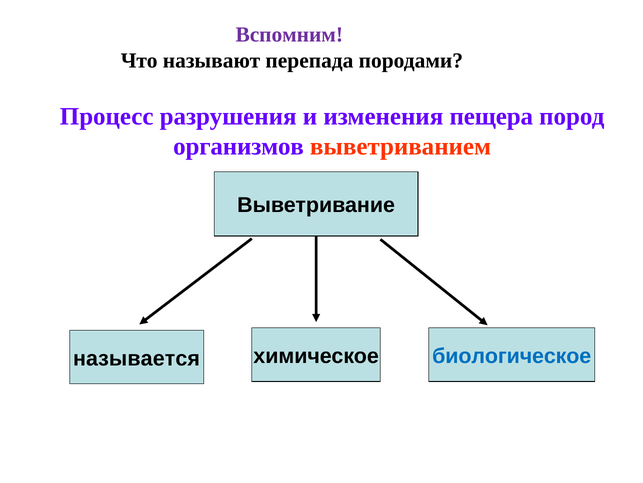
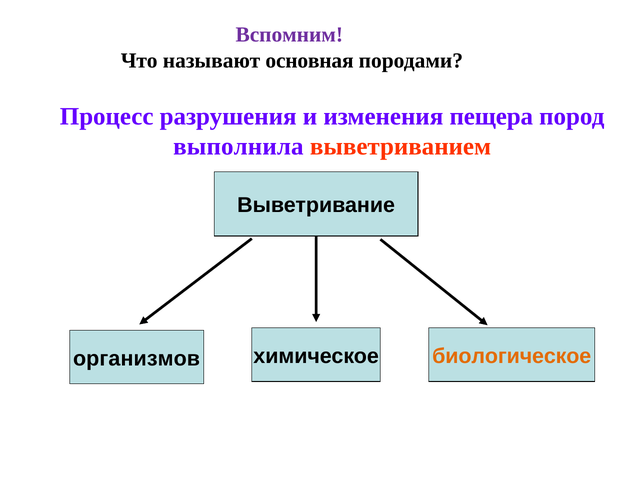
перепада: перепада -> основная (310, 60)
организмов: организмов -> выполнила (238, 146)
называется: называется -> организмов (137, 358)
биологическое colour: blue -> orange (512, 356)
